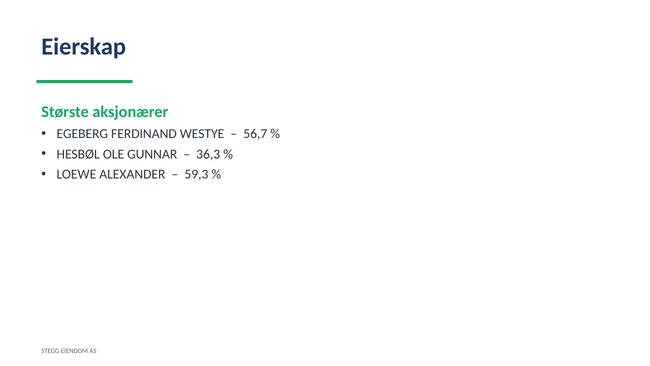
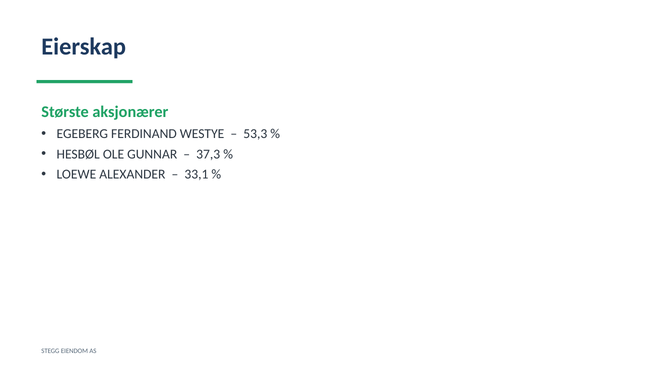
56,7: 56,7 -> 53,3 (255, 134)
36,3: 36,3 -> 37,3 (208, 154)
59,3: 59,3 -> 33,1 (196, 174)
